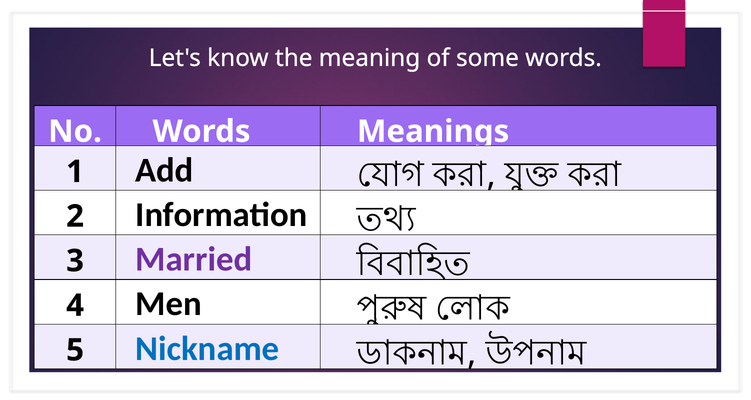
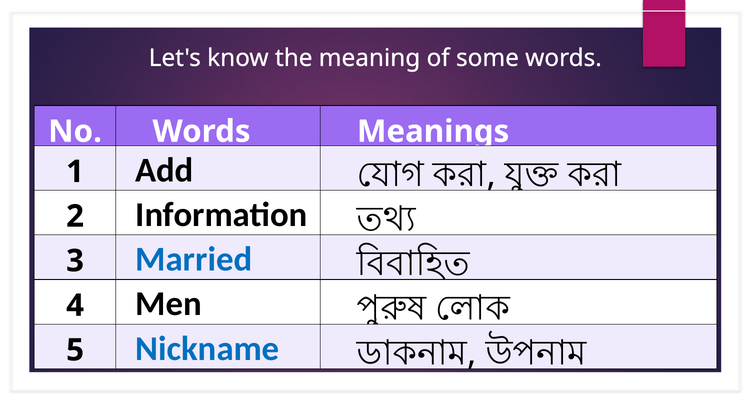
Married colour: purple -> blue (194, 260)
